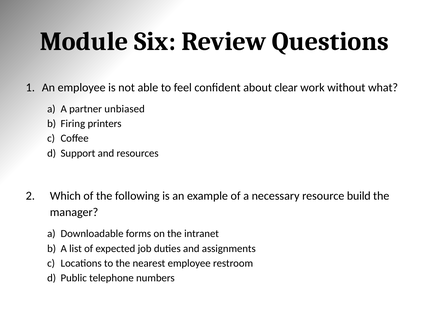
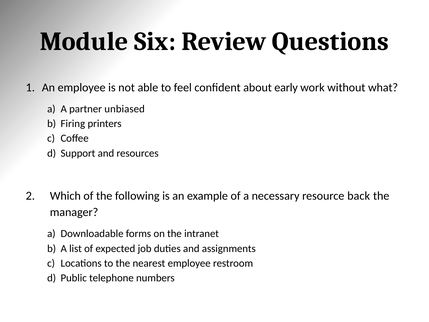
clear: clear -> early (286, 87)
build: build -> back (359, 196)
